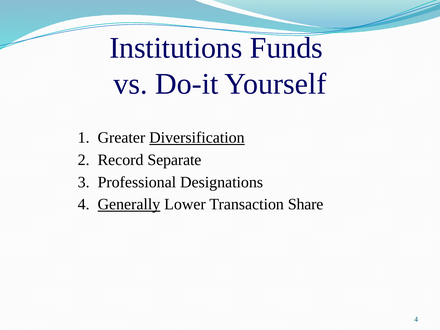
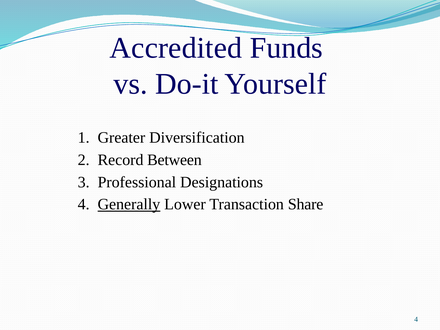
Institutions: Institutions -> Accredited (176, 48)
Diversification underline: present -> none (197, 138)
Separate: Separate -> Between (174, 160)
